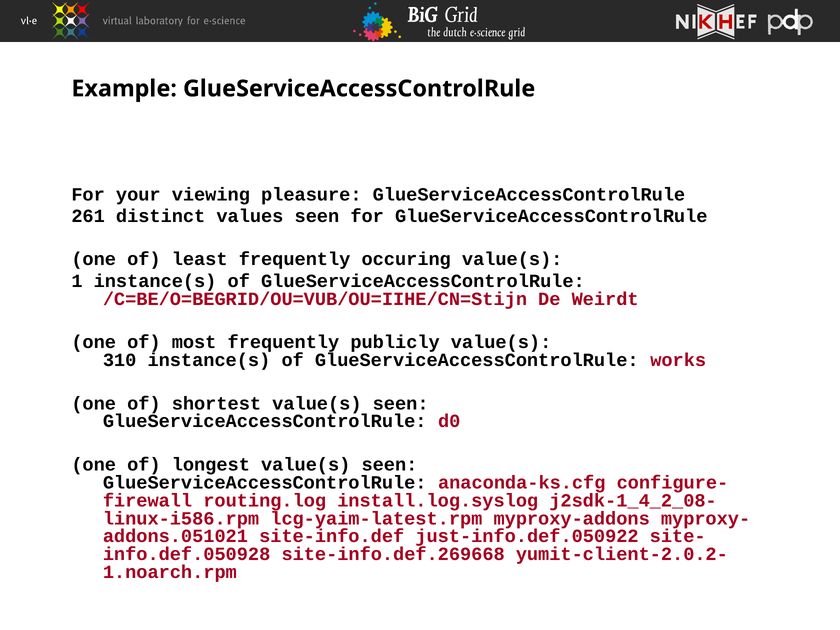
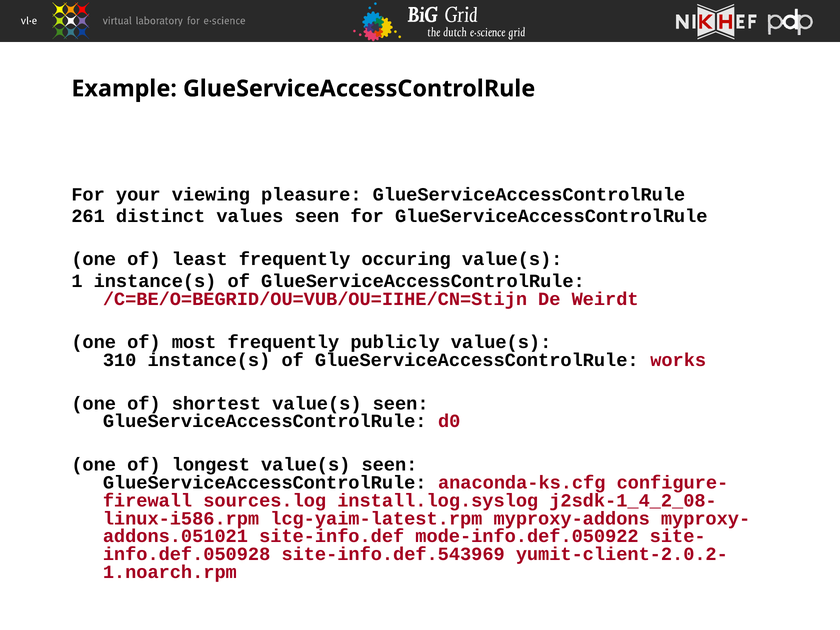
routing.log: routing.log -> sources.log (265, 500)
just-info.def.050922: just-info.def.050922 -> mode-info.def.050922 (527, 536)
site-info.def.269668: site-info.def.269668 -> site-info.def.543969 (393, 554)
